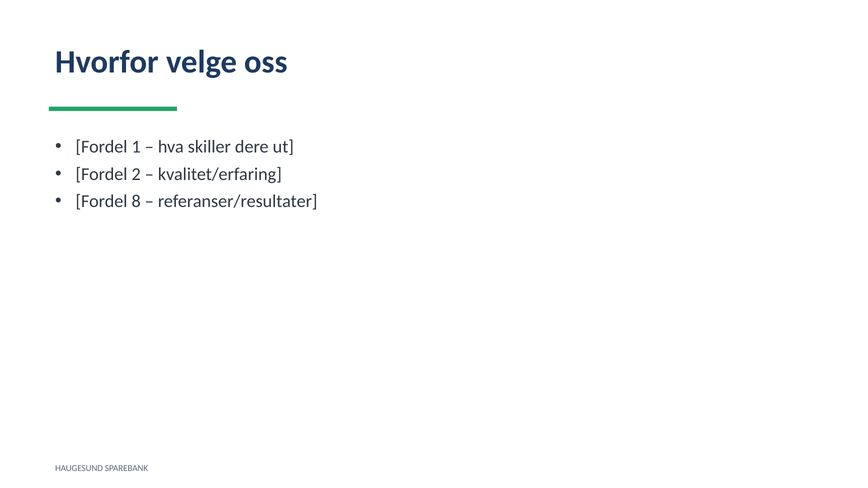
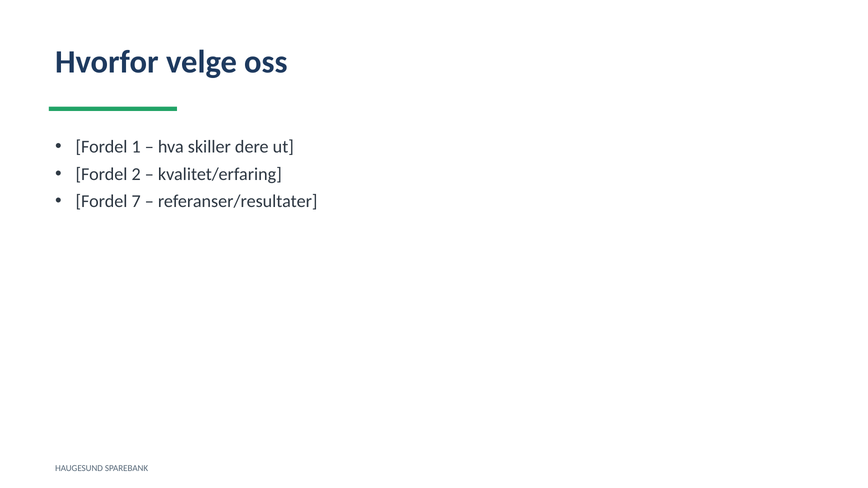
8: 8 -> 7 (136, 201)
